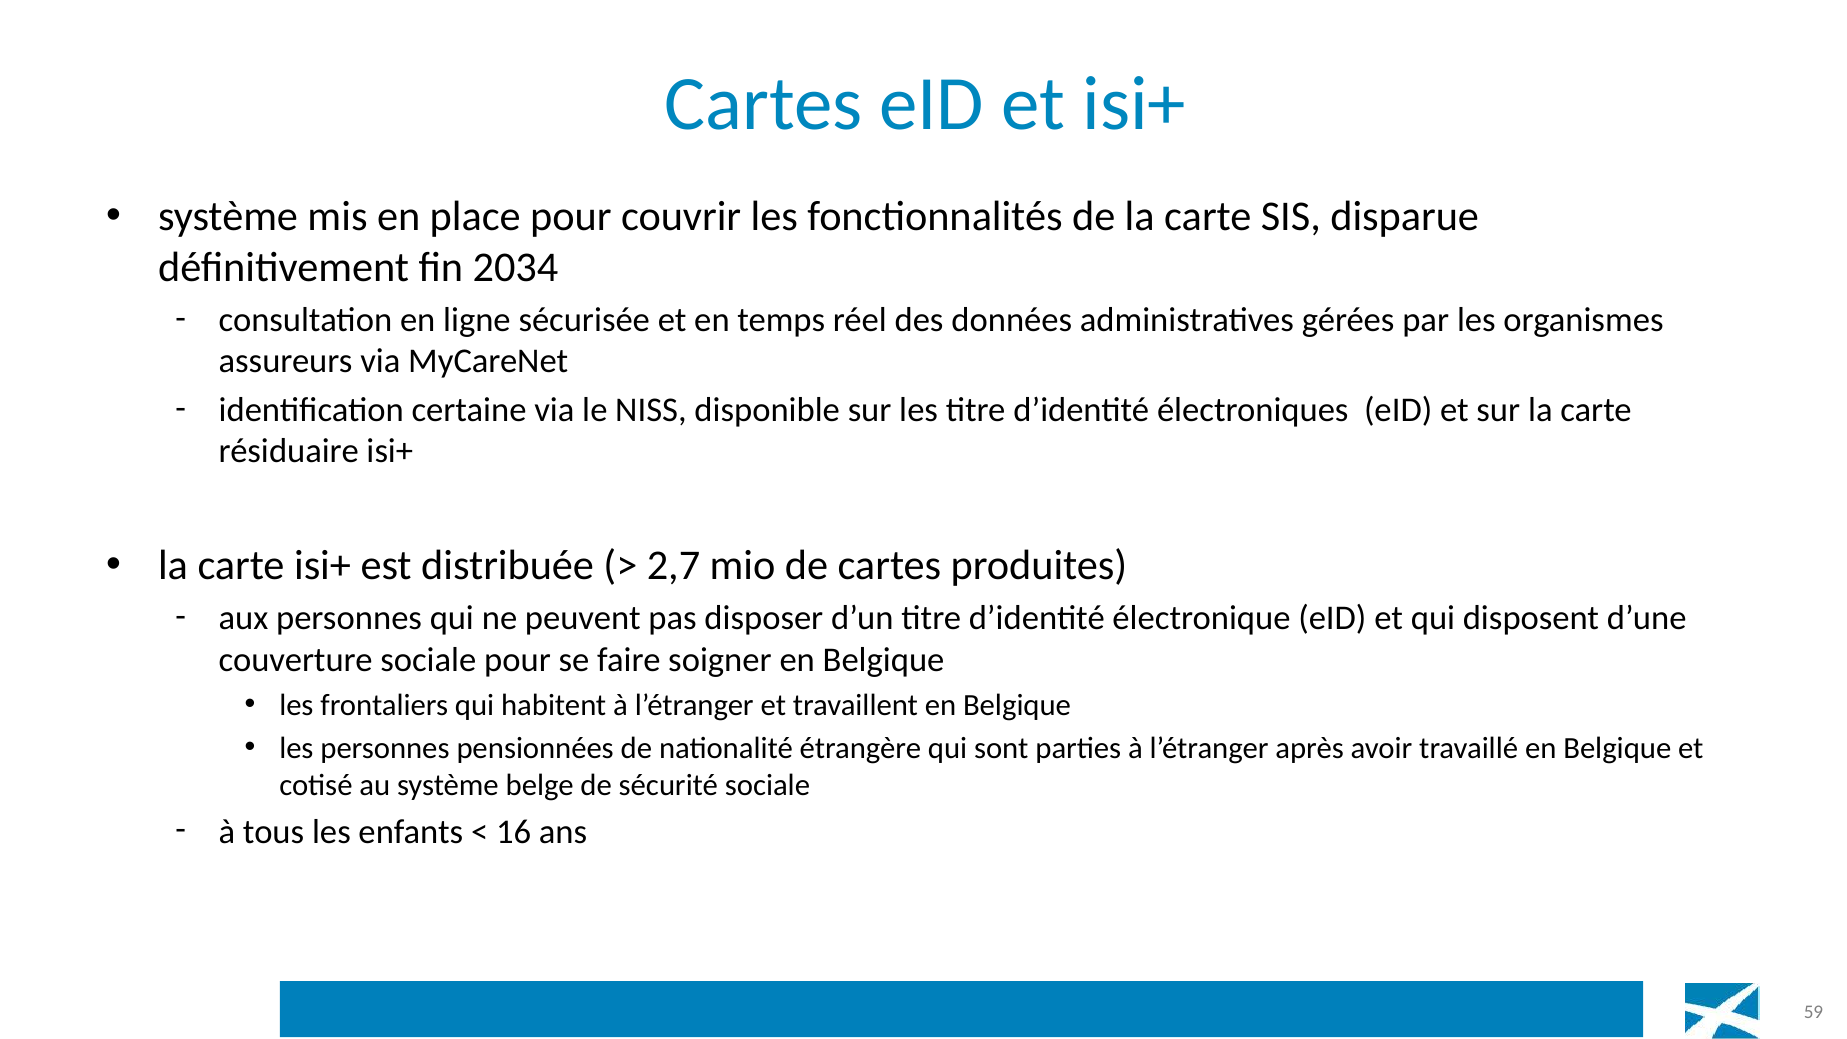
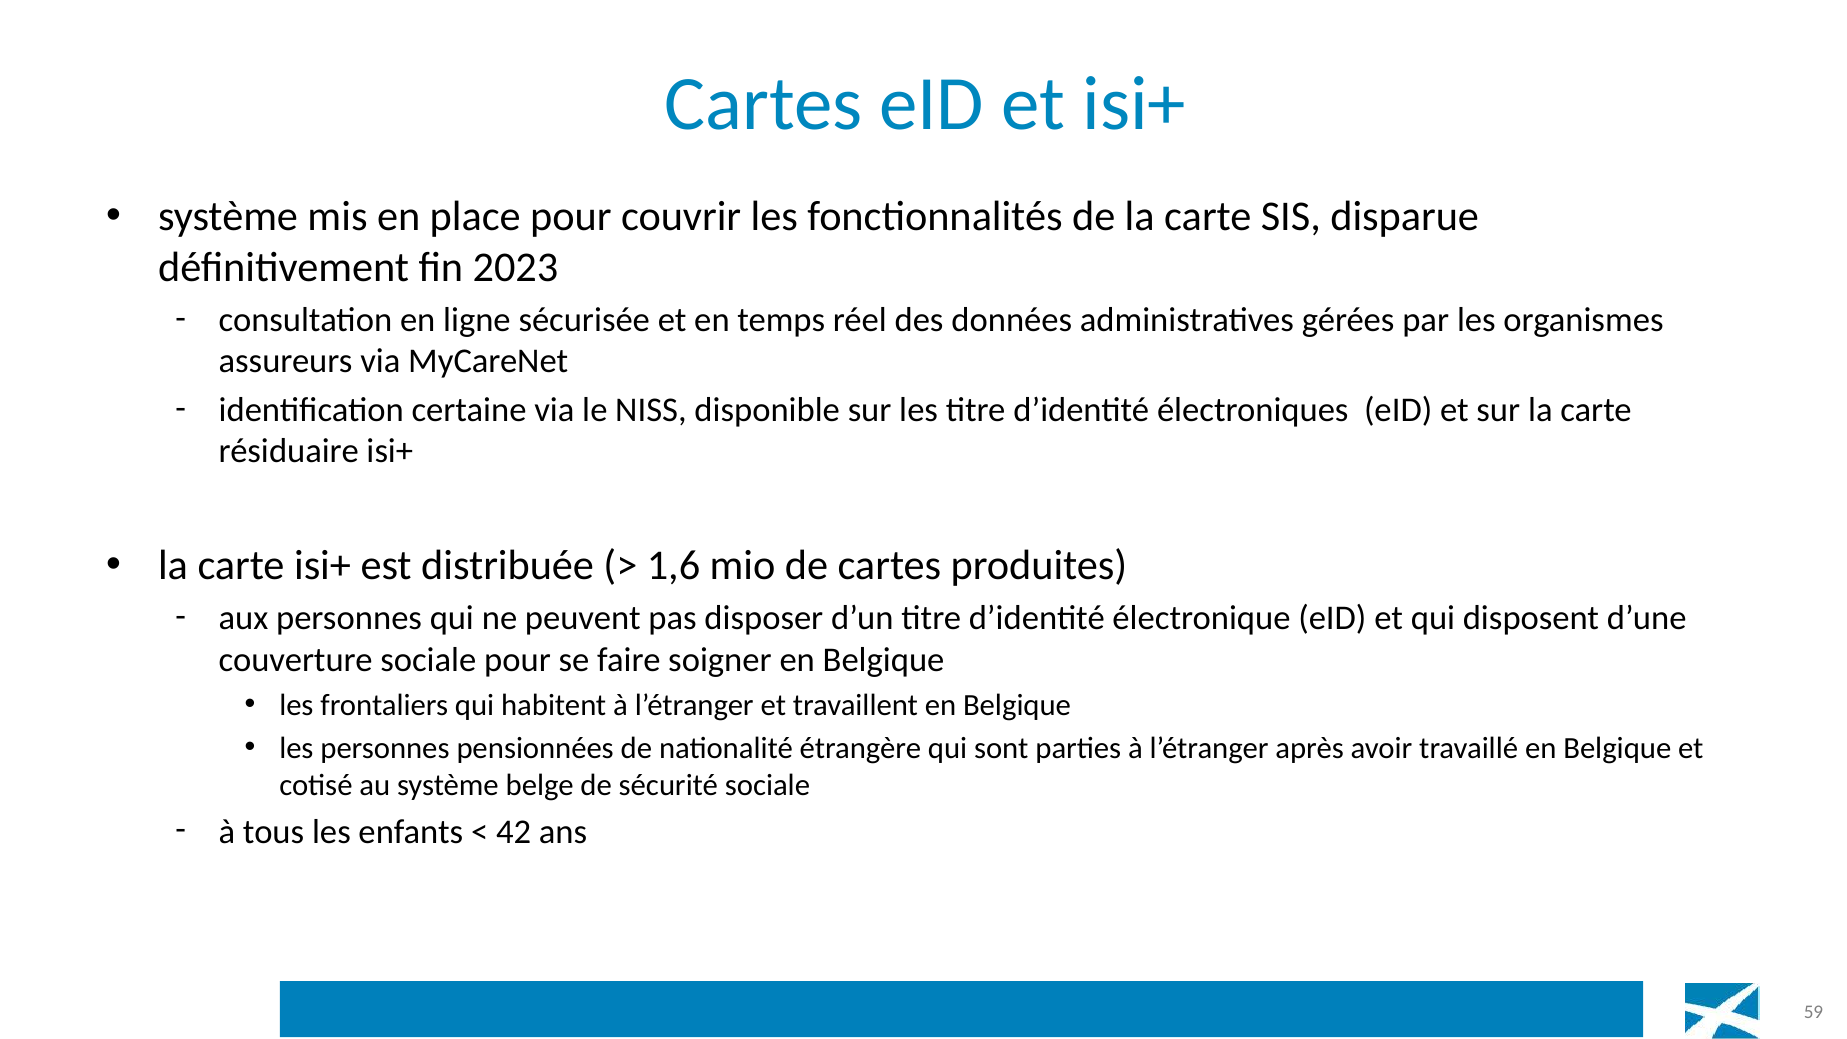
2034: 2034 -> 2023 (515, 267)
2,7: 2,7 -> 1,6 (673, 566)
16: 16 -> 42 (514, 832)
